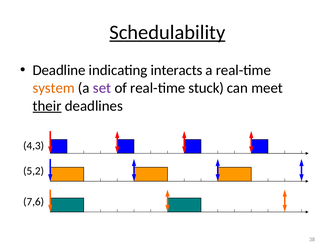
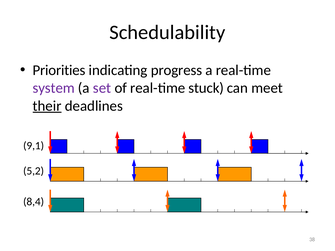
Schedulability underline: present -> none (167, 32)
Deadline: Deadline -> Priorities (59, 70)
interacts: interacts -> progress (176, 70)
system colour: orange -> purple (54, 88)
4,3: 4,3 -> 9,1 (34, 146)
7,6: 7,6 -> 8,4 (34, 202)
